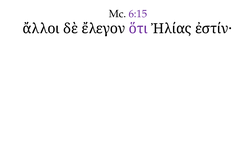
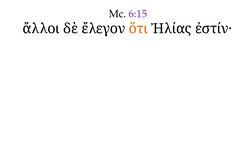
ὅτι colour: purple -> orange (138, 29)
